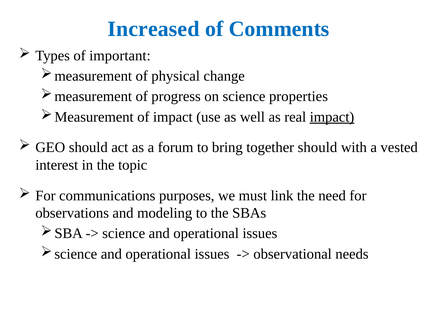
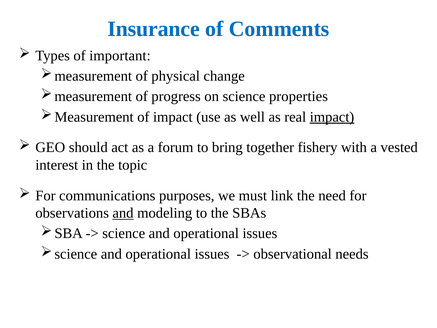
Increased: Increased -> Insurance (154, 29)
together should: should -> fishery (318, 147)
and underline: none -> present (123, 213)
